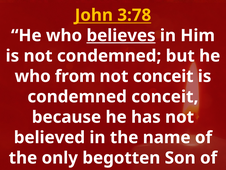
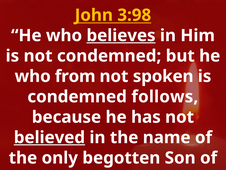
3:78: 3:78 -> 3:98 (134, 15)
not conceit: conceit -> spoken (163, 76)
condemned conceit: conceit -> follows (165, 96)
believed underline: none -> present (49, 137)
